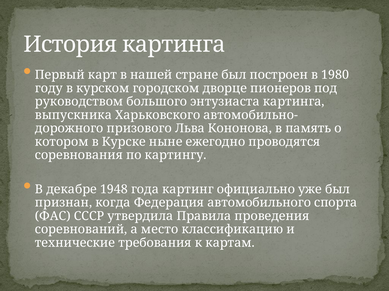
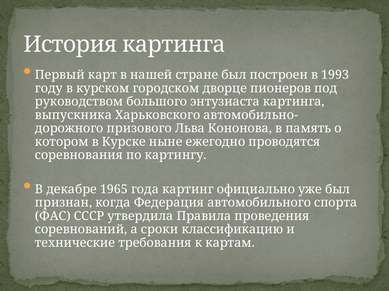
1980: 1980 -> 1993 (335, 75)
1948: 1948 -> 1965 (114, 190)
место: место -> сроки (160, 230)
